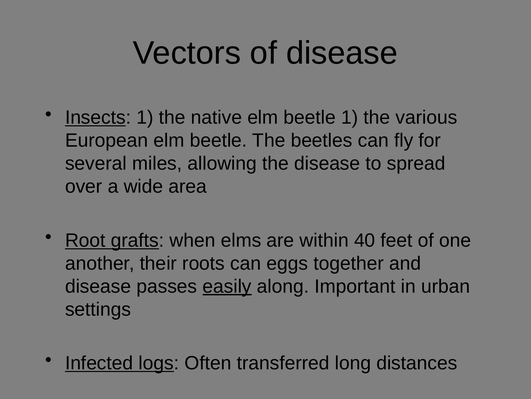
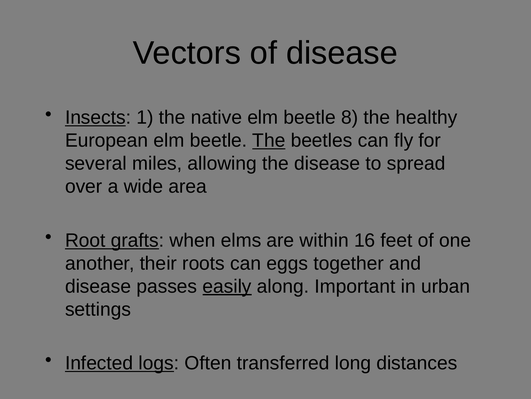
beetle 1: 1 -> 8 (350, 117)
various: various -> healthy (426, 117)
The underline: none -> present (269, 140)
40: 40 -> 16 (365, 240)
